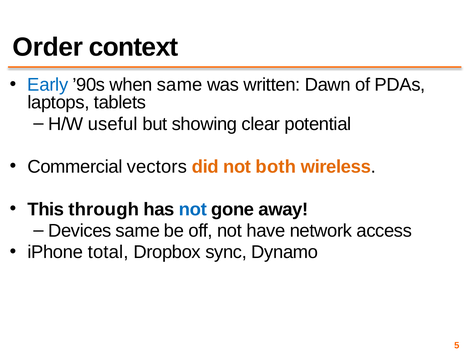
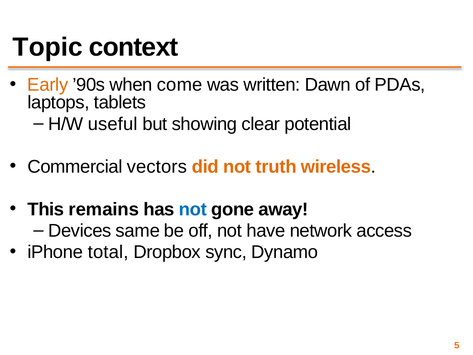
Order: Order -> Topic (48, 47)
Early colour: blue -> orange (48, 85)
when same: same -> come (180, 85)
both: both -> truth (276, 167)
through: through -> remains (104, 209)
